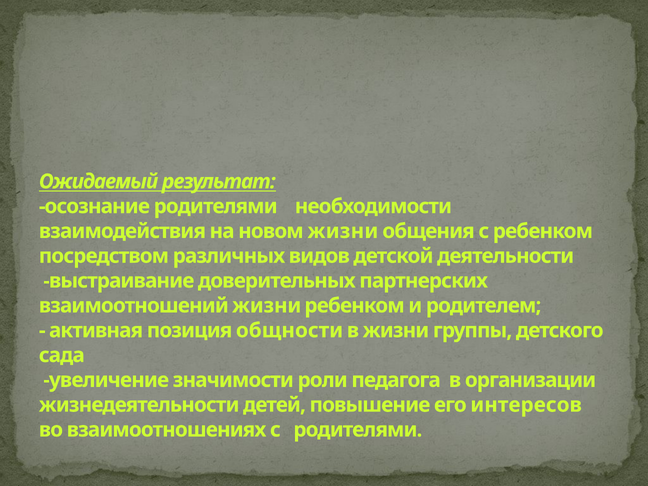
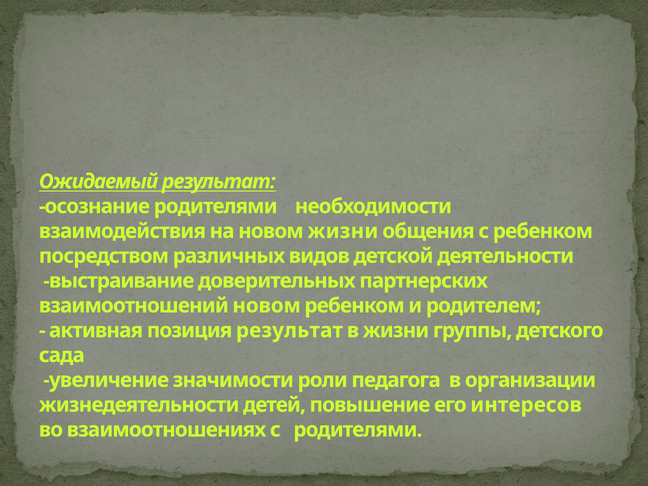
взаимоотношений жизни: жизни -> новом (267, 306)
позиция общности: общности -> результат (289, 330)
